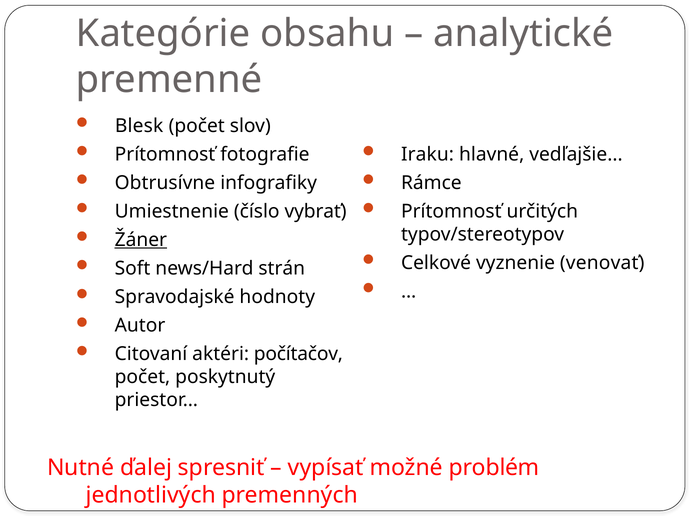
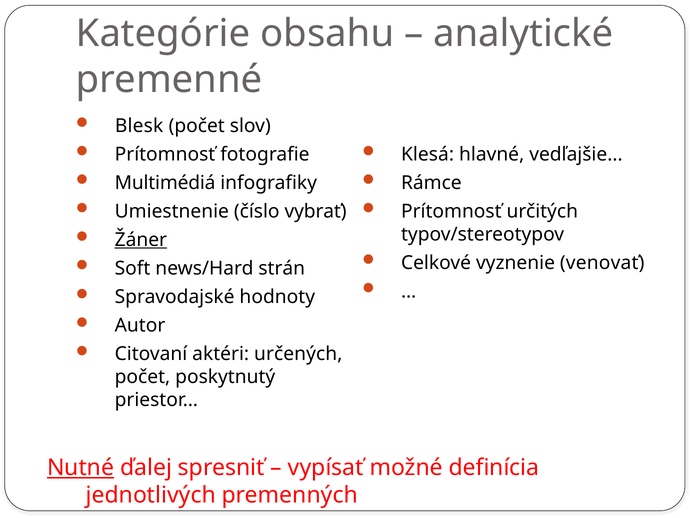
Iraku: Iraku -> Klesá (428, 154)
Obtrusívne: Obtrusívne -> Multimédiá (165, 183)
počítačov: počítačov -> určených (298, 354)
Nutné underline: none -> present (81, 467)
problém: problém -> definícia (494, 467)
